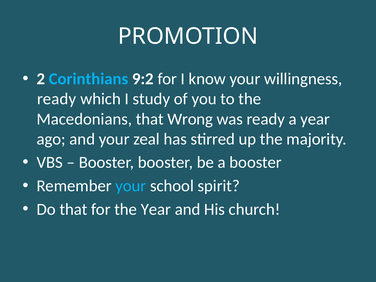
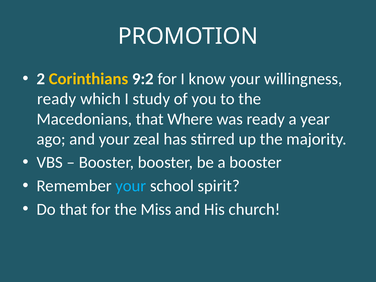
Corinthians colour: light blue -> yellow (89, 79)
Wrong: Wrong -> Where (190, 119)
the Year: Year -> Miss (156, 209)
